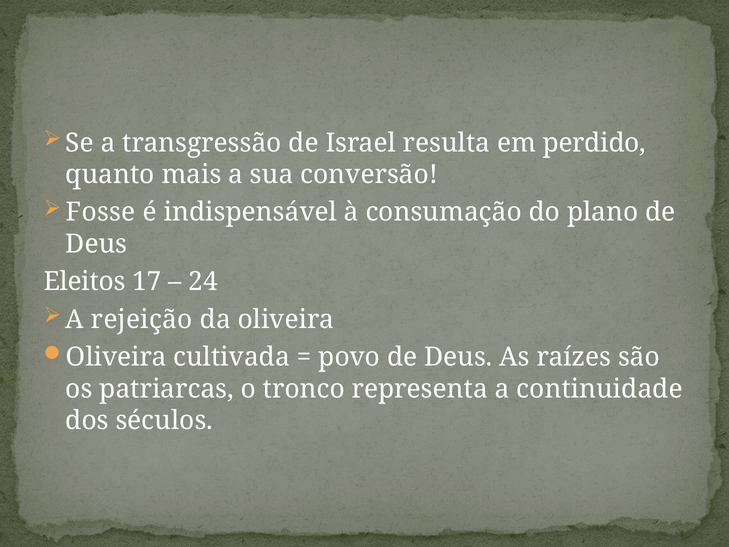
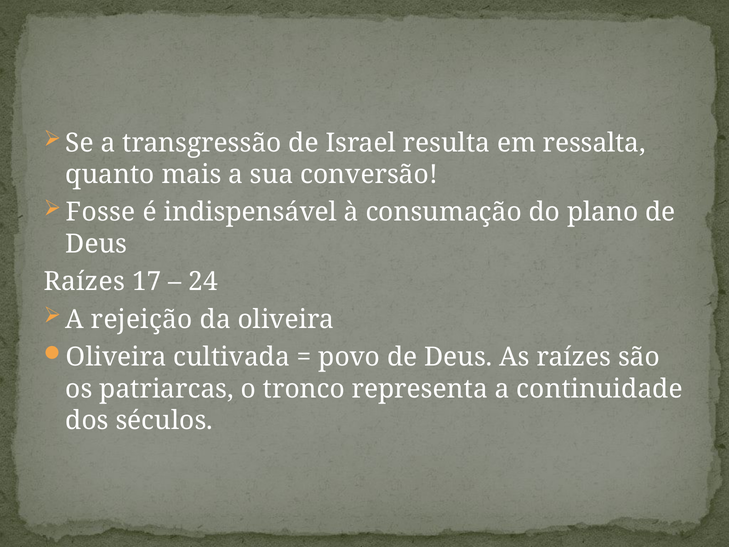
perdido: perdido -> ressalta (594, 143)
Eleitos: Eleitos -> Raízes (84, 282)
